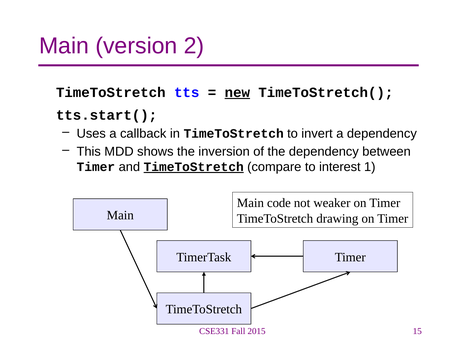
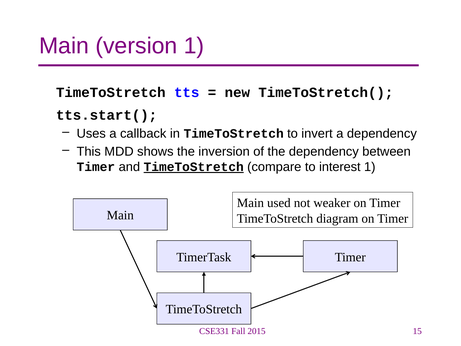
version 2: 2 -> 1 (194, 46)
new underline: present -> none (237, 92)
code: code -> used (279, 203)
drawing: drawing -> diagram (337, 218)
